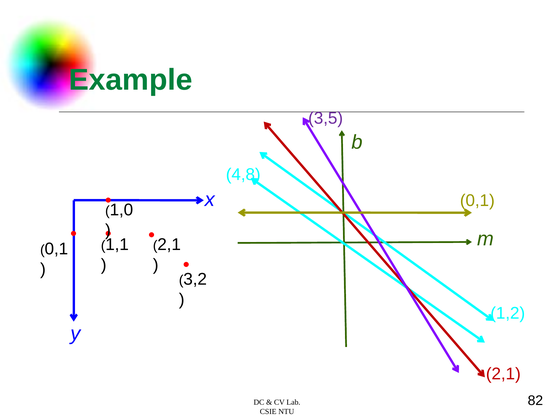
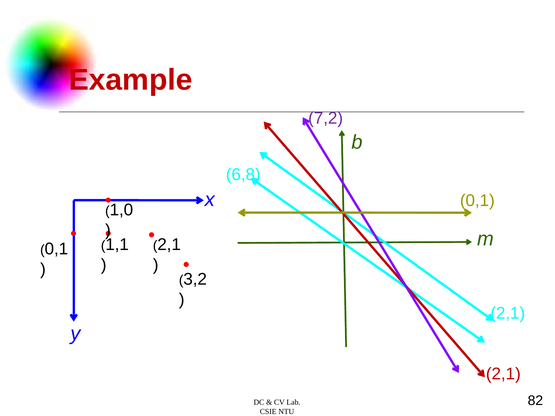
Example colour: green -> red (131, 80)
3,5: 3,5 -> 7,2 (326, 118)
4,8: 4,8 -> 6,8 (243, 175)
1,2: 1,2 -> 2,1 (508, 313)
